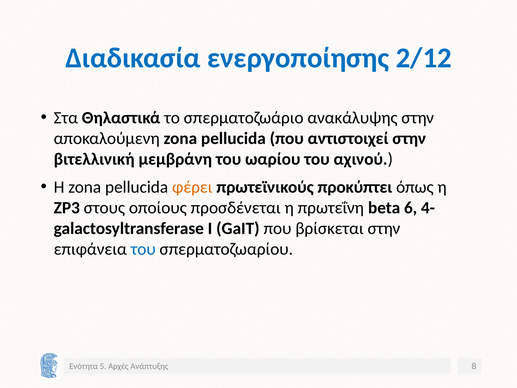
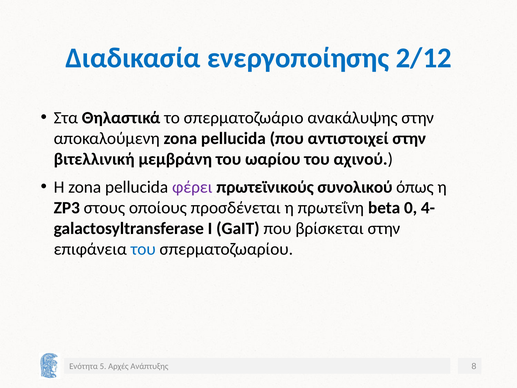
φέρει colour: orange -> purple (192, 187)
προκύπτει: προκύπτει -> συνολικού (355, 187)
6: 6 -> 0 (411, 208)
